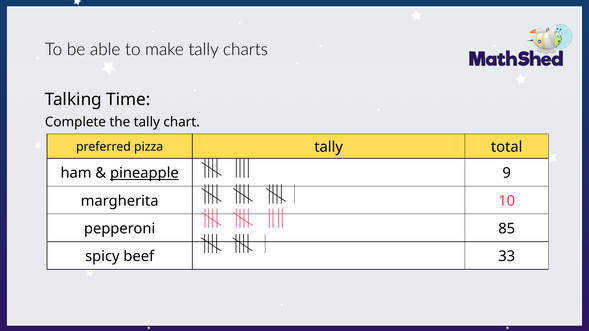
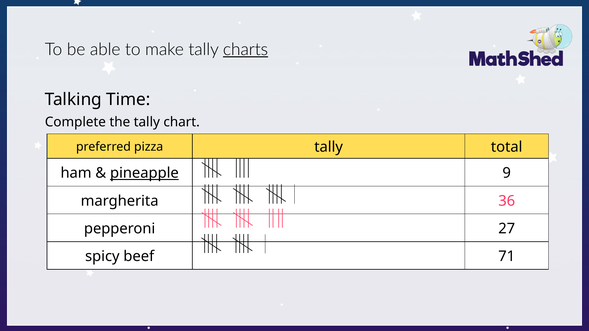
charts underline: none -> present (246, 50)
10: 10 -> 36 (507, 201)
85: 85 -> 27 (507, 229)
33: 33 -> 71 (507, 257)
